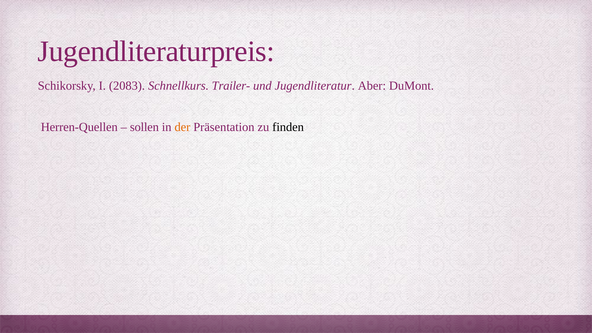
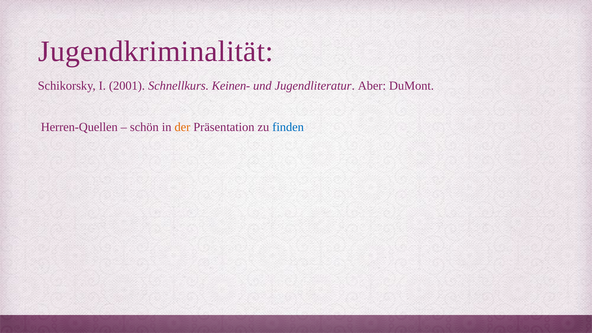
Jugendliteraturpreis: Jugendliteraturpreis -> Jugendkriminalität (156, 51)
2083: 2083 -> 2001 (127, 86)
Trailer-: Trailer- -> Keinen- (231, 86)
sollen: sollen -> schön (144, 127)
finden colour: black -> blue (288, 127)
